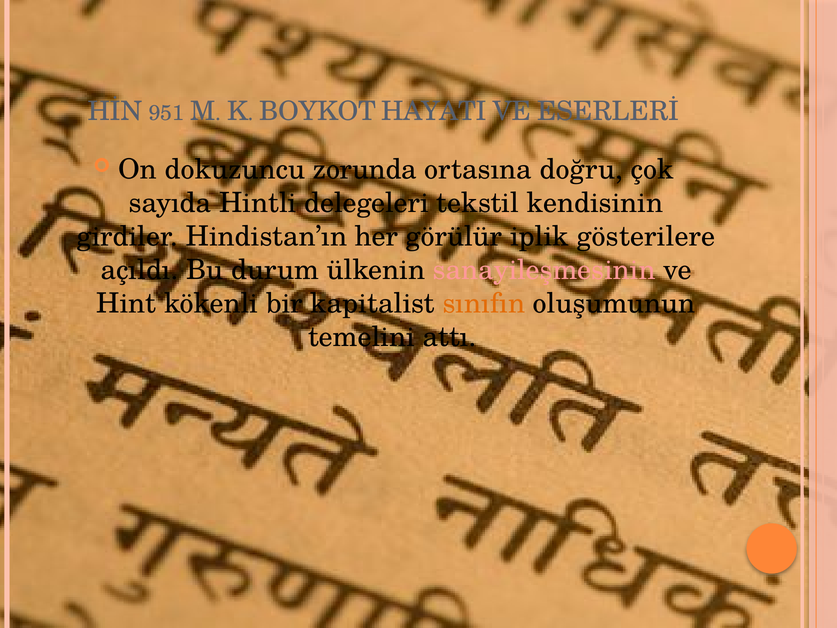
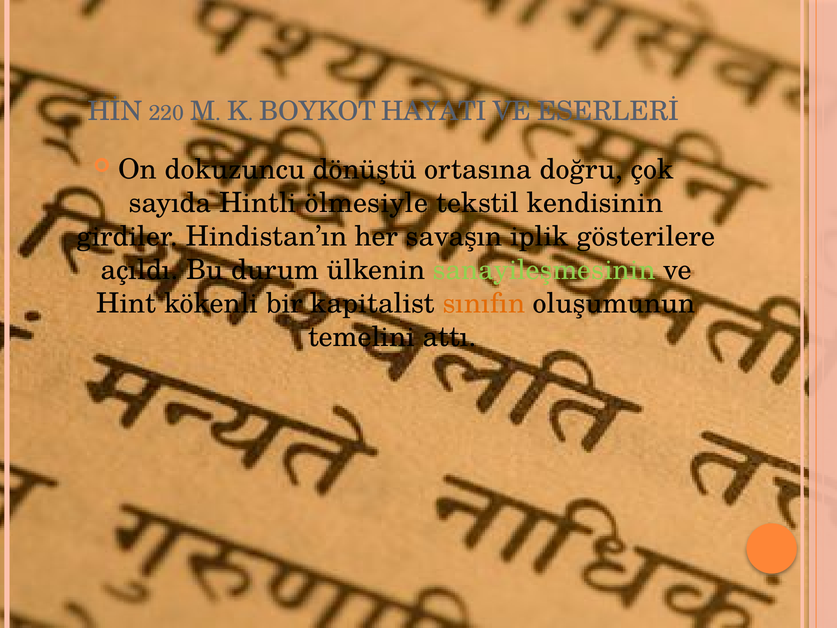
951: 951 -> 220 (166, 113)
zorunda: zorunda -> dönüştü (365, 169)
delegeleri: delegeleri -> ölmesiyle (366, 203)
görülür: görülür -> savaşın (454, 236)
sanayileşmesinin colour: pink -> light green (544, 270)
